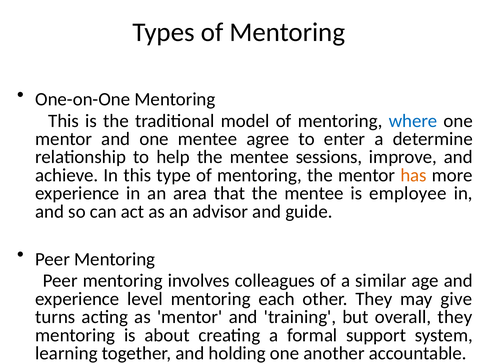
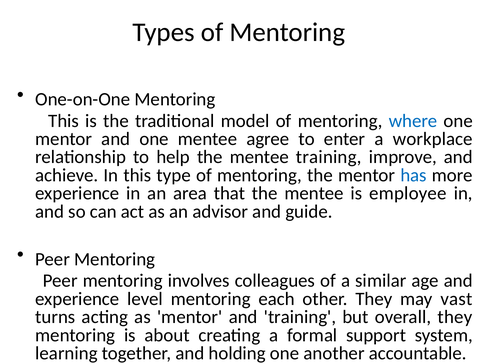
determine: determine -> workplace (433, 139)
mentee sessions: sessions -> training (329, 157)
has colour: orange -> blue (414, 175)
give: give -> vast (456, 299)
